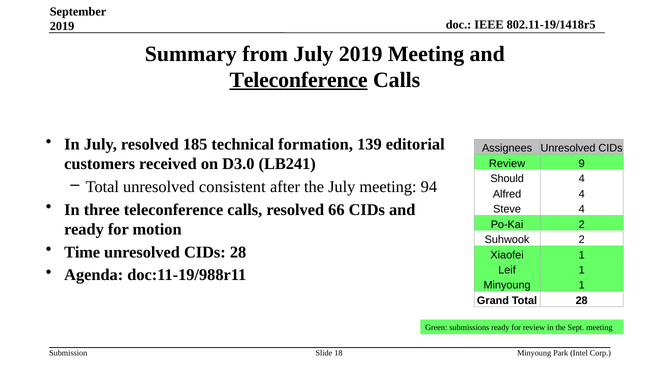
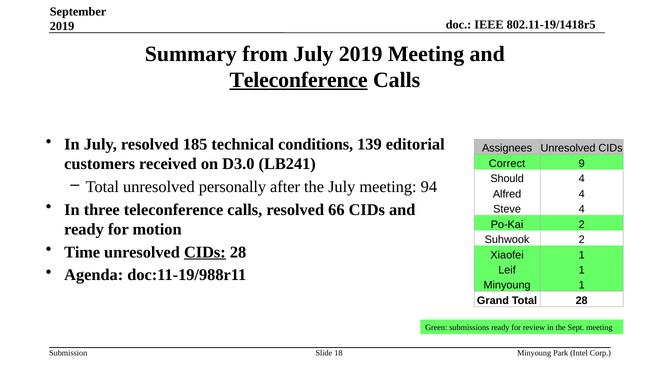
formation: formation -> conditions (316, 144)
Review: Review -> Correct (507, 164)
consistent: consistent -> personally (232, 187)
CIDs underline: none -> present (205, 252)
